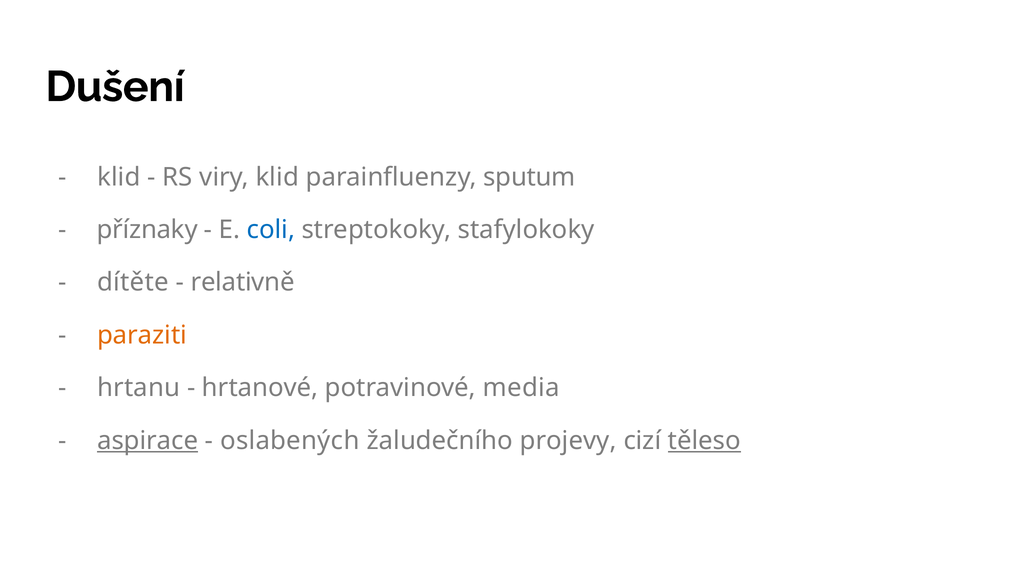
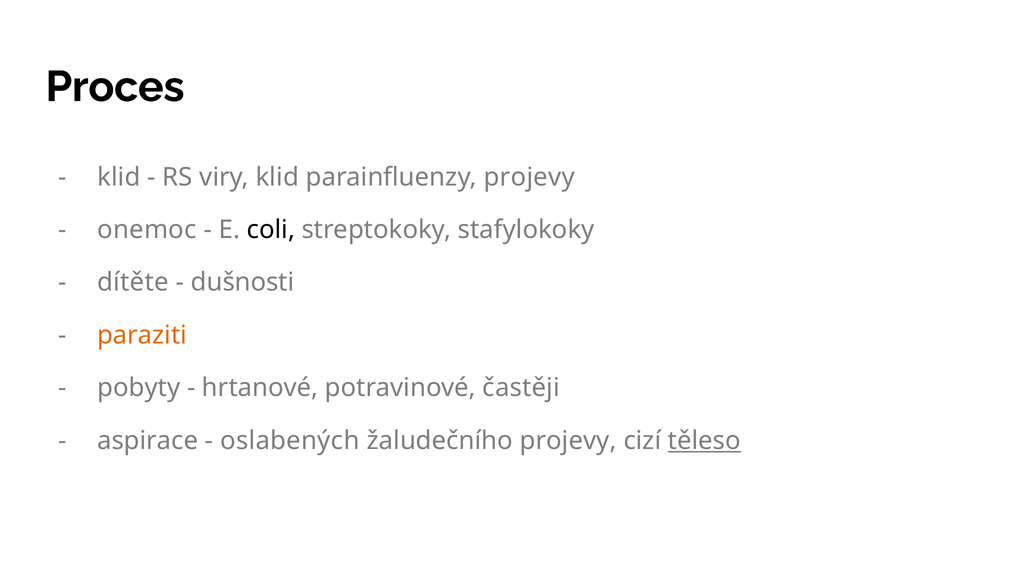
Dušení: Dušení -> Proces (115, 87)
parainfluenzy sputum: sputum -> projevy (529, 177)
příznaky: příznaky -> onemoc (147, 230)
coli colour: blue -> black (271, 230)
relativně: relativně -> dušnosti (243, 283)
hrtanu: hrtanu -> pobyty (139, 388)
media: media -> častěji (521, 388)
aspirace underline: present -> none (148, 441)
